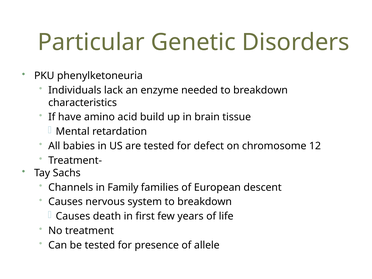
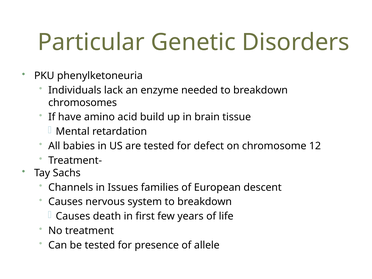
characteristics: characteristics -> chromosomes (83, 103)
Family: Family -> Issues (123, 187)
